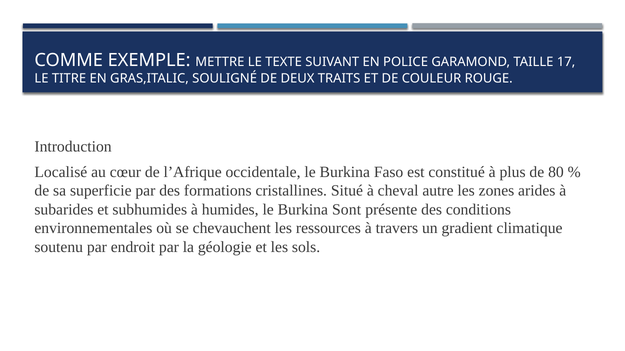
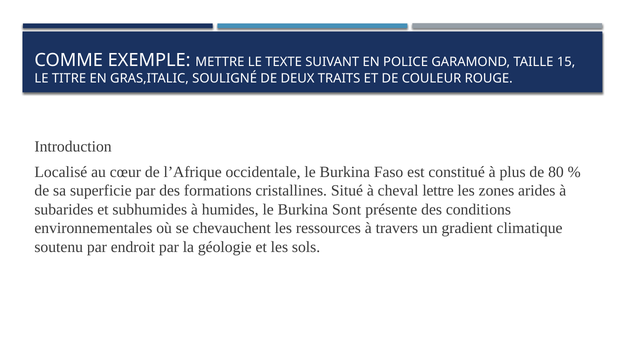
17: 17 -> 15 (566, 62)
autre: autre -> lettre (438, 191)
